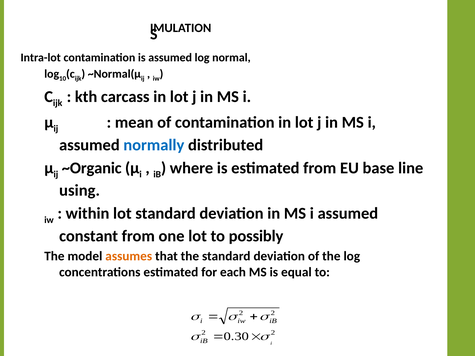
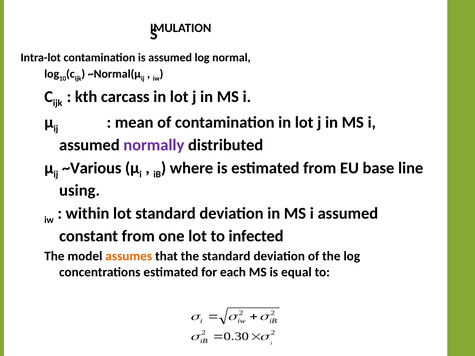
normally colour: blue -> purple (154, 145)
~Organic: ~Organic -> ~Various (92, 168)
possibly: possibly -> infected (256, 236)
